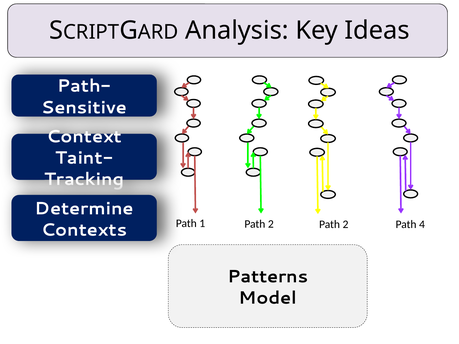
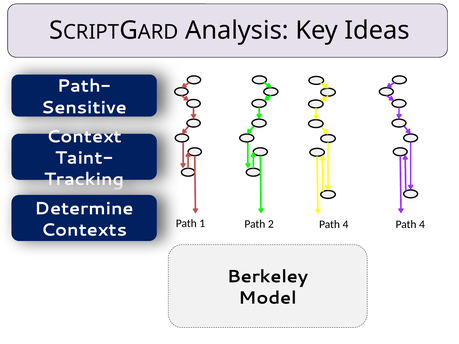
2 Path 2: 2 -> 4 (345, 225)
Patterns: Patterns -> Berkeley (268, 277)
